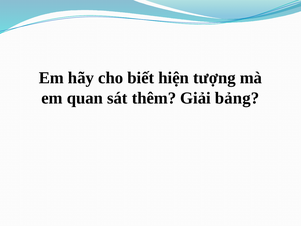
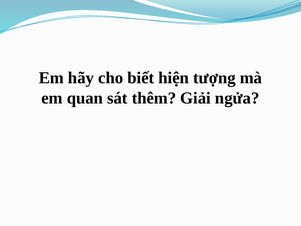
bảng: bảng -> ngửa (237, 98)
